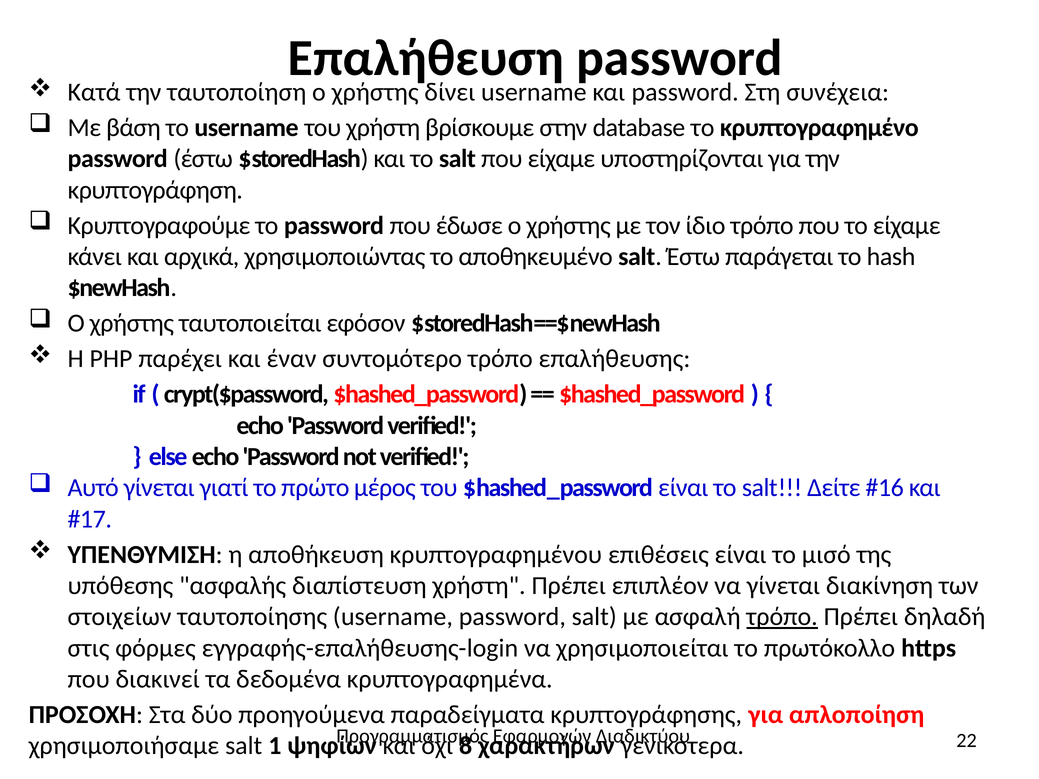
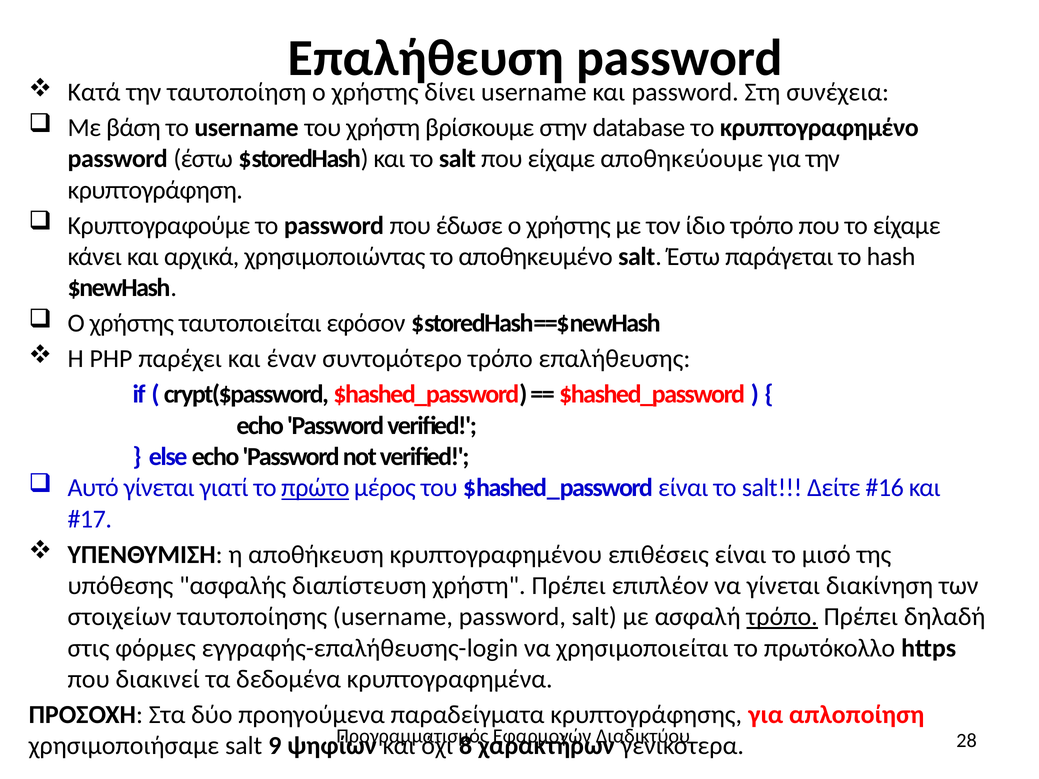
υποστηρίζονται: υποστηρίζονται -> αποθηκεύουμε (682, 159)
πρώτο underline: none -> present (315, 488)
22: 22 -> 28 (967, 741)
1: 1 -> 9 (275, 746)
